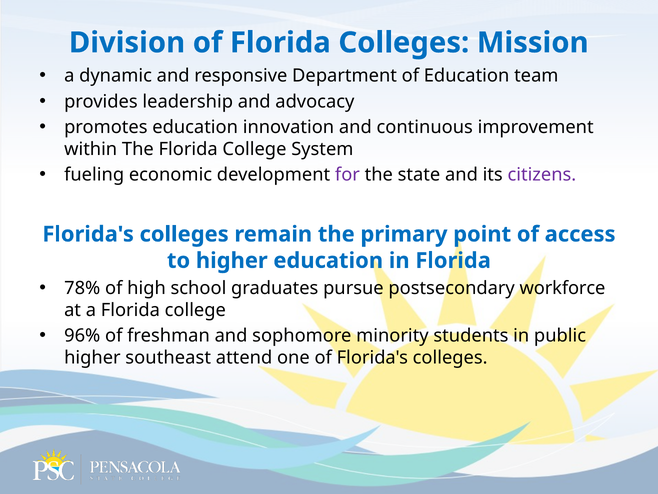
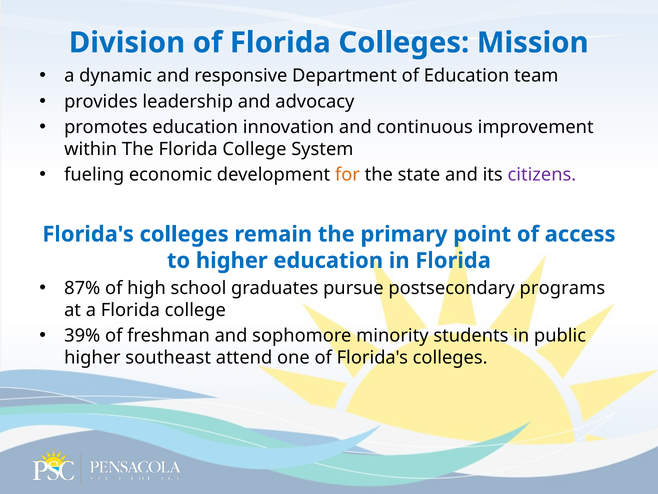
for colour: purple -> orange (347, 175)
78%: 78% -> 87% (82, 288)
workforce: workforce -> programs (562, 288)
96%: 96% -> 39% (82, 335)
